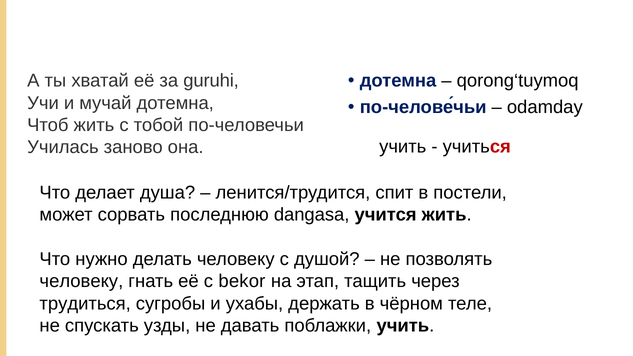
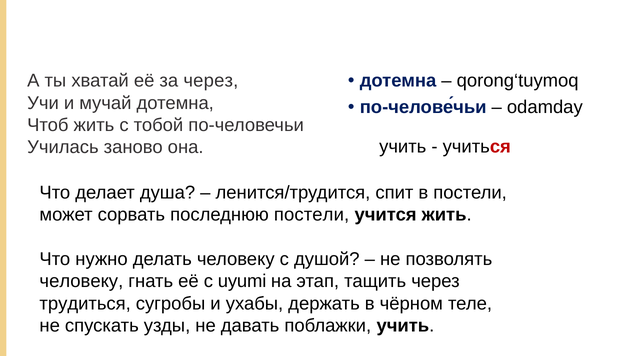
за guruhi: guruhi -> через (211, 81)
последнюю dangasa: dangasa -> постели (312, 215)
bekor: bekor -> uyumi (242, 281)
